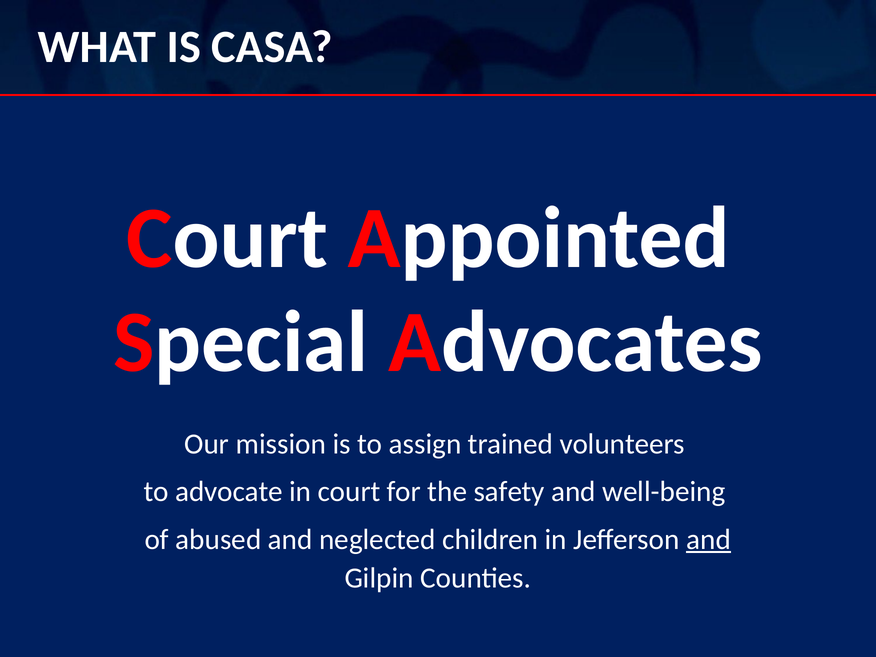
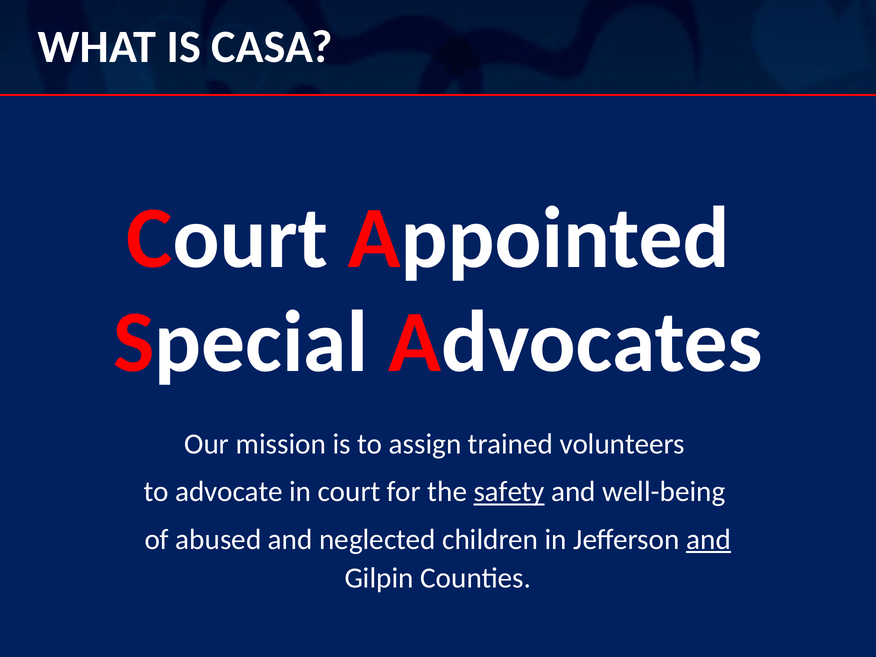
safety underline: none -> present (509, 492)
